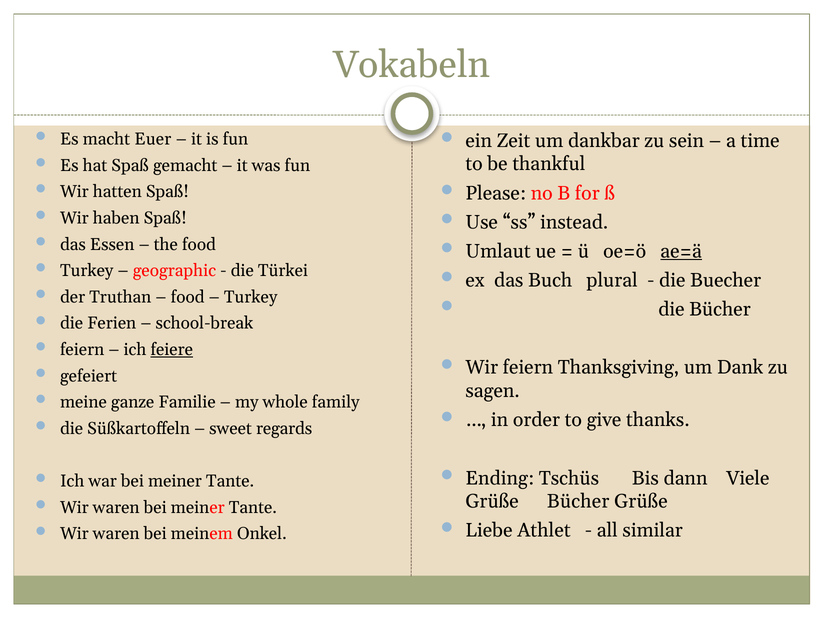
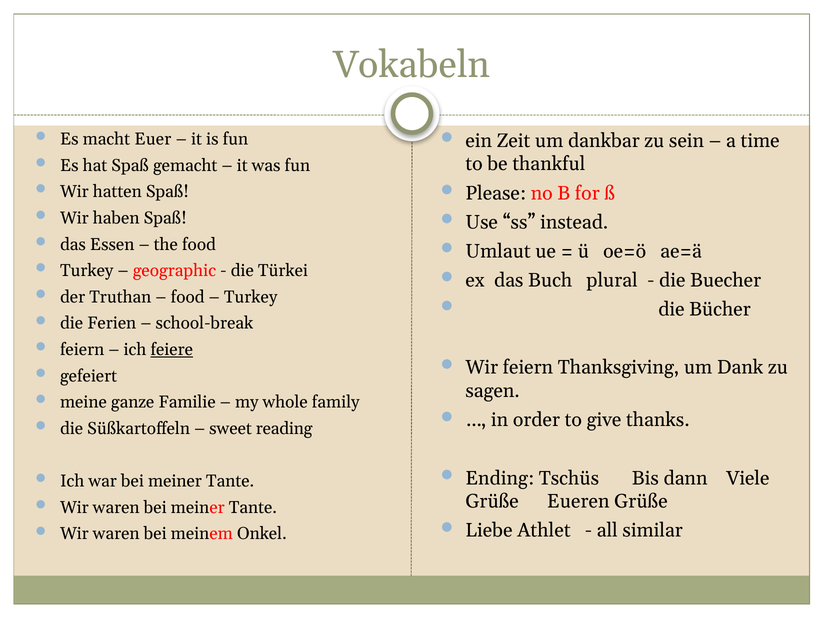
ae=ä underline: present -> none (681, 251)
regards: regards -> reading (284, 429)
Grüße Bücher: Bücher -> Eueren (578, 501)
